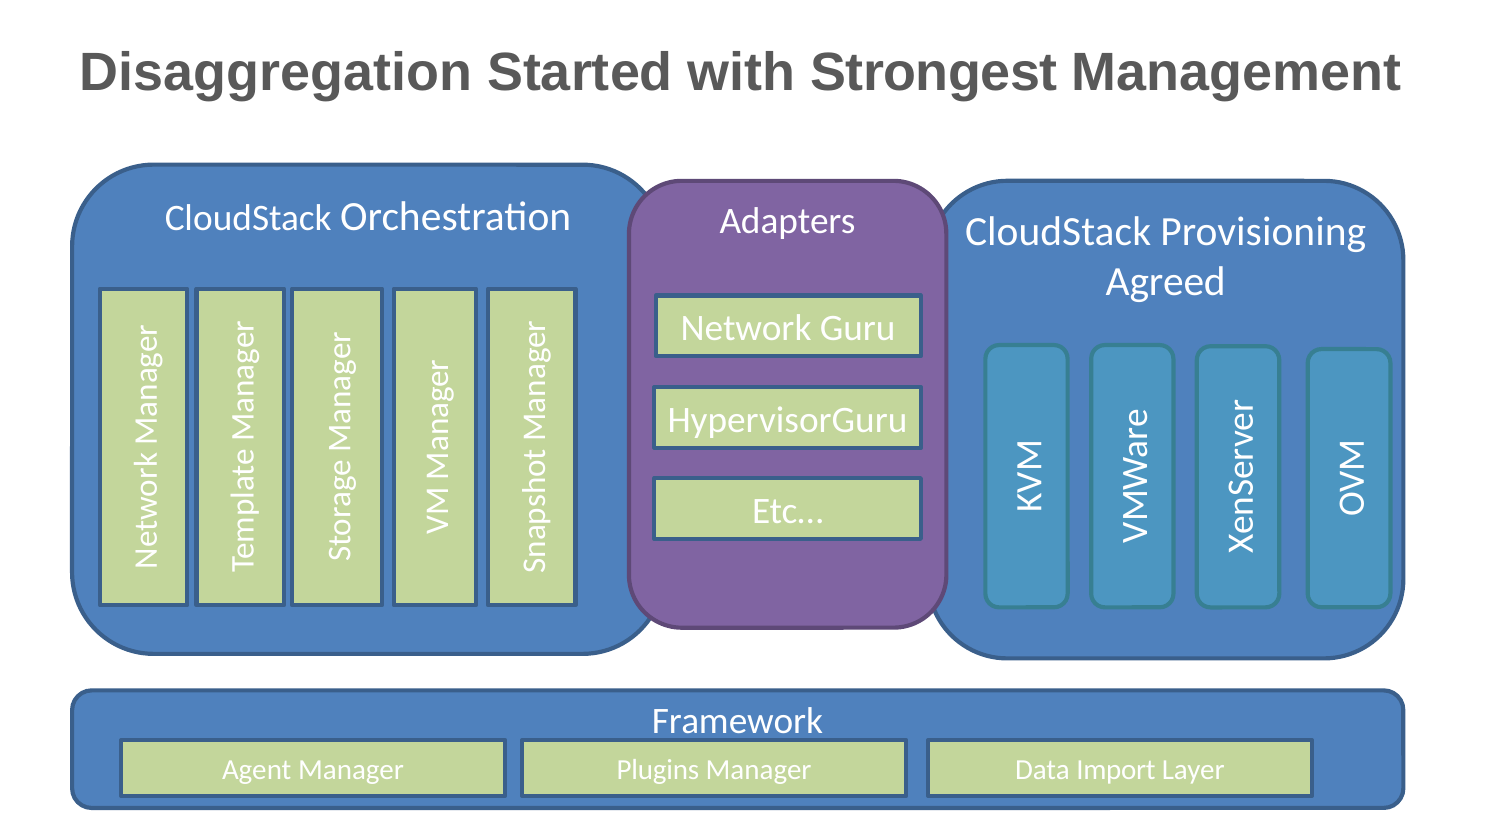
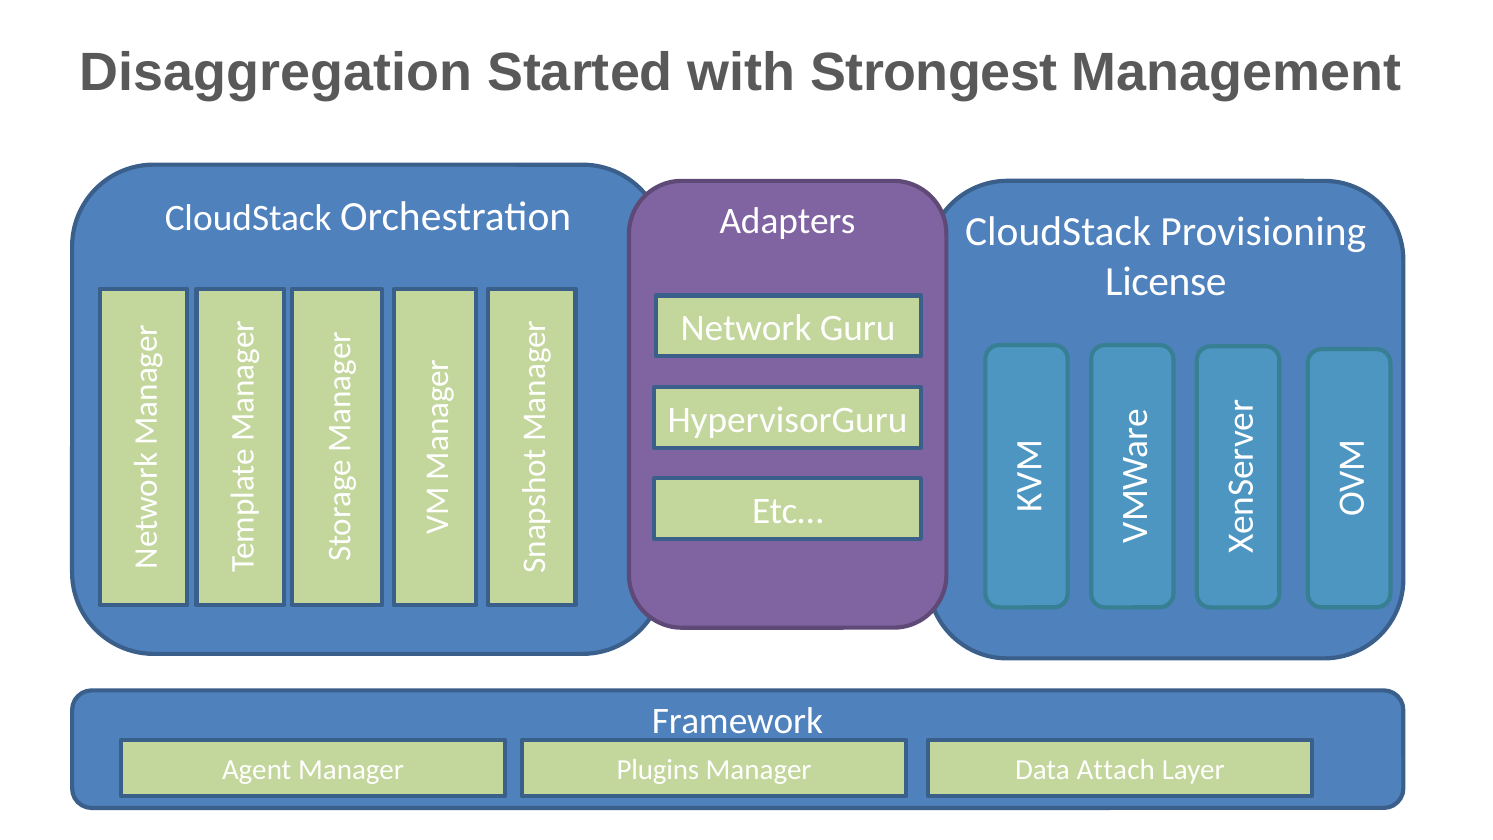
Agreed: Agreed -> License (1166, 282)
Import: Import -> Attach (1116, 770)
